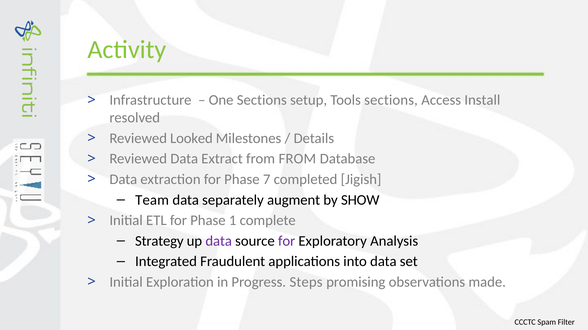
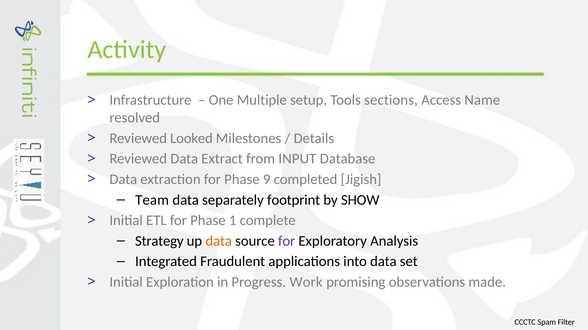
One Sections: Sections -> Multiple (262, 100)
Install: Install -> Name (482, 100)
from FROM: FROM -> INPUT (297, 159)
7: 7 -> 9 (267, 180)
augment: augment -> footprint (294, 200)
data colour: purple -> orange (219, 241)
Steps: Steps -> Work (306, 283)
